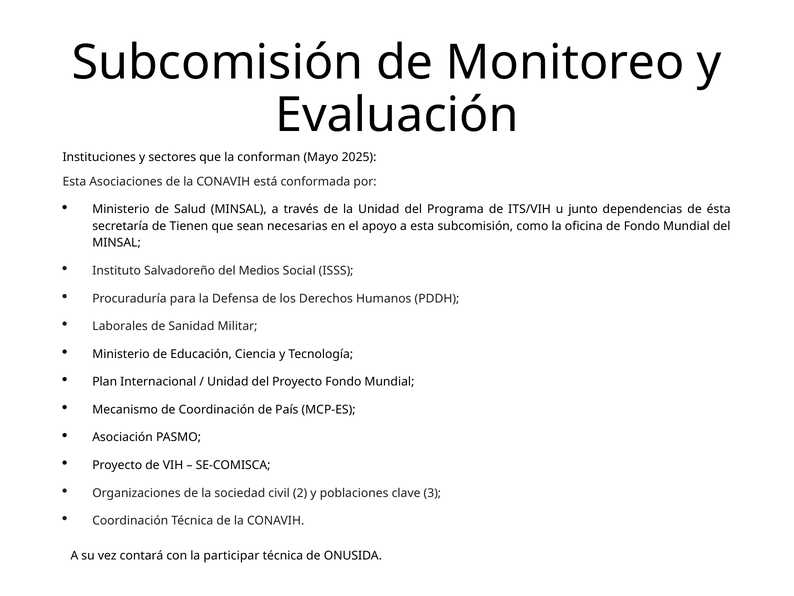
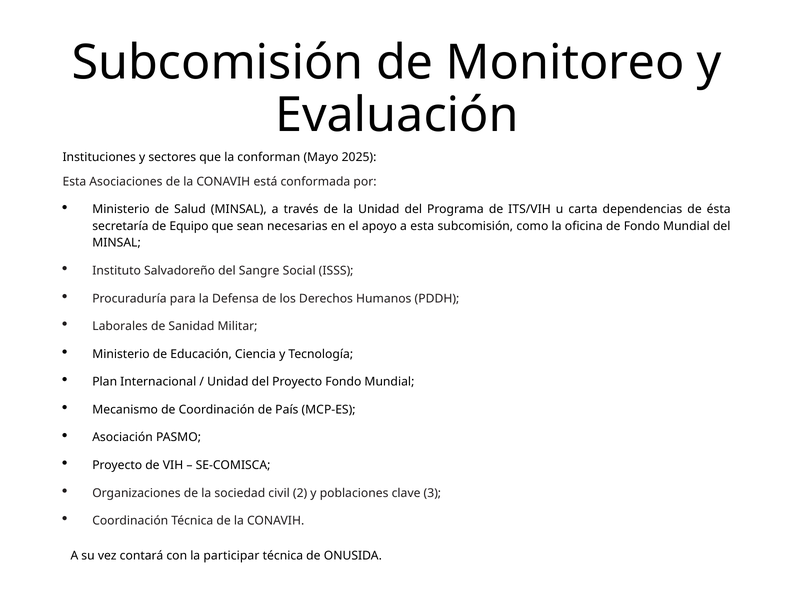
junto: junto -> carta (583, 209)
Tienen: Tienen -> Equipo (189, 226)
Medios: Medios -> Sangre (259, 271)
